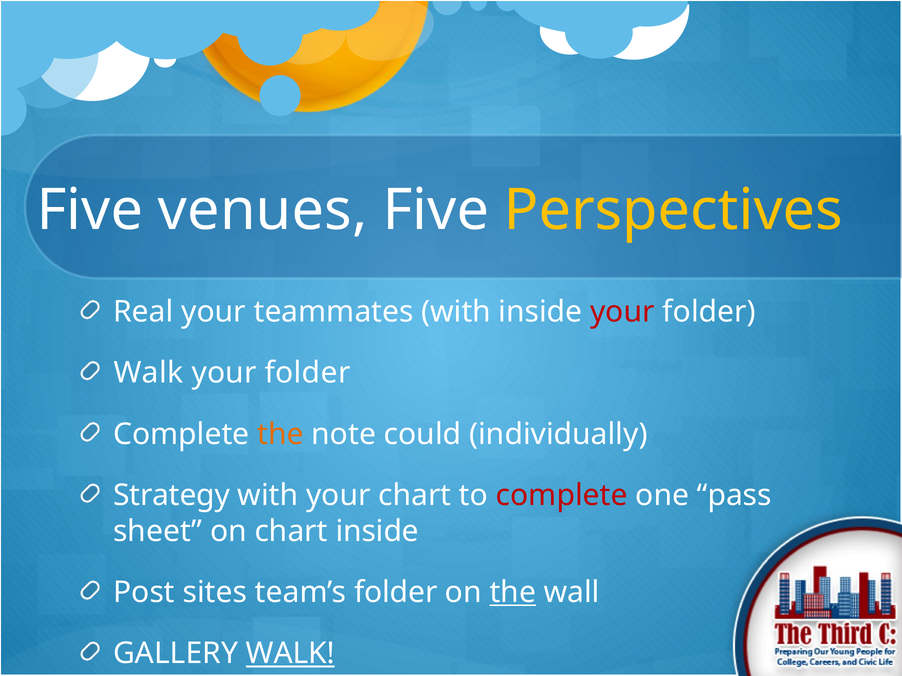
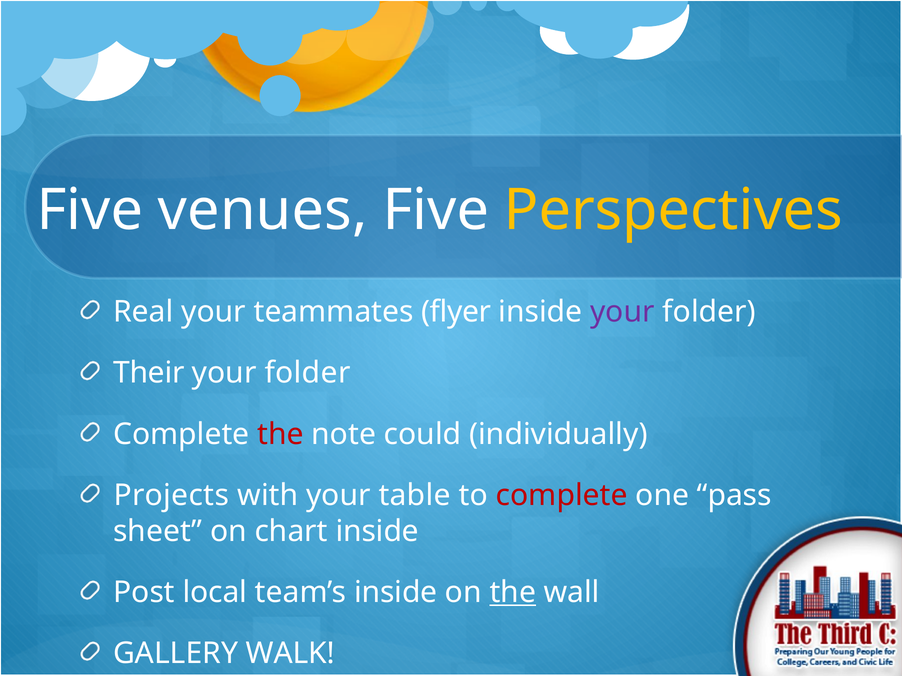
teammates with: with -> flyer (456, 312)
your colour: red -> purple (622, 312)
Walk: Walk -> Their (149, 373)
the colour: orange -> red (280, 434)
Strategy: Strategy -> Projects (171, 496)
your chart: chart -> table (415, 496)
sites: sites -> local (215, 593)
team’s folder: folder -> inside (396, 593)
WALK underline: present -> none (290, 654)
